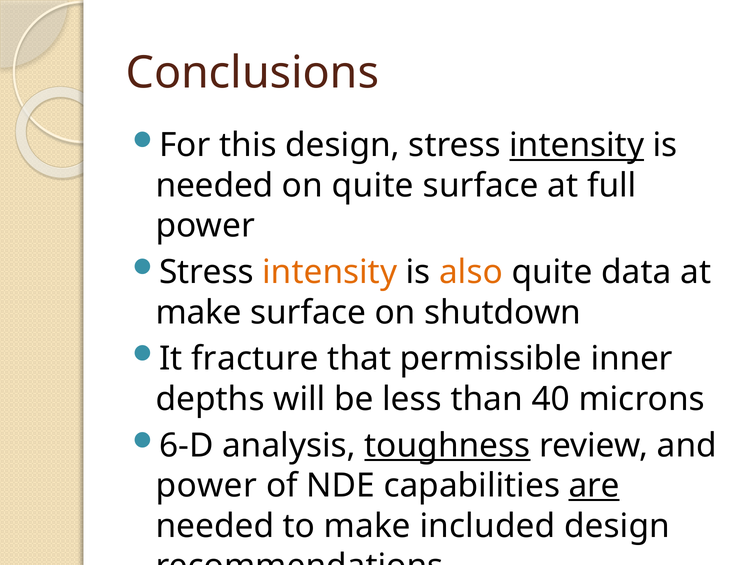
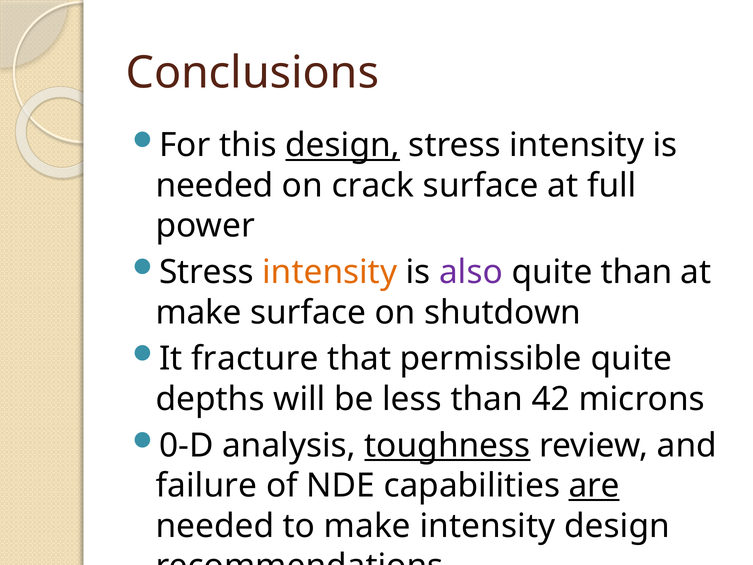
design underline: none -> present (343, 145)
intensity underline: present -> none (577, 145)
on quite: quite -> crack (373, 186)
also colour: orange -> purple (471, 272)
quite data: data -> than (637, 272)
permissible inner: inner -> quite (631, 359)
40: 40 -> 42 (551, 399)
6-D: 6-D -> 0-D (186, 445)
power: power -> failure (206, 486)
make included: included -> intensity (488, 526)
